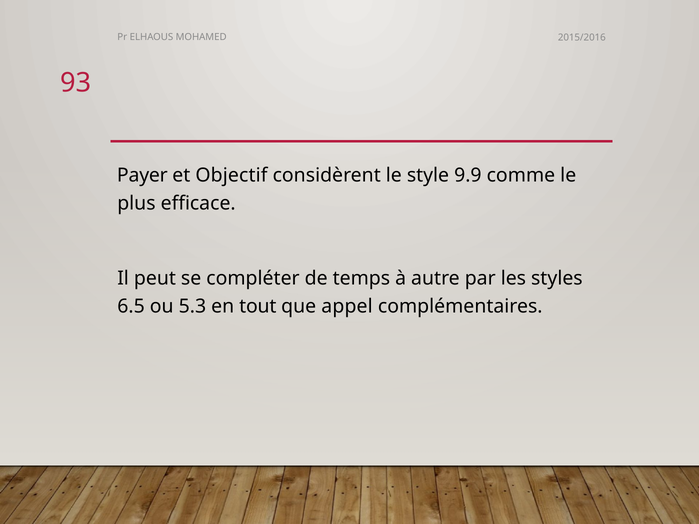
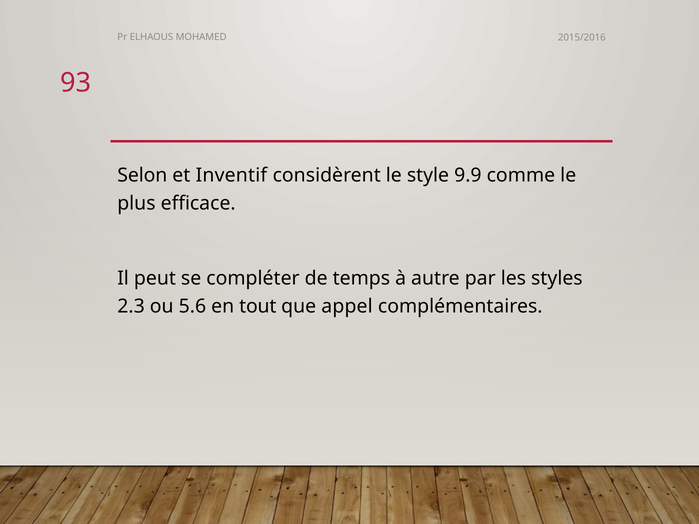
Payer: Payer -> Selon (142, 175)
Objectif: Objectif -> Inventif (231, 175)
6.5: 6.5 -> 2.3 (131, 307)
5.3: 5.3 -> 5.6 (192, 307)
